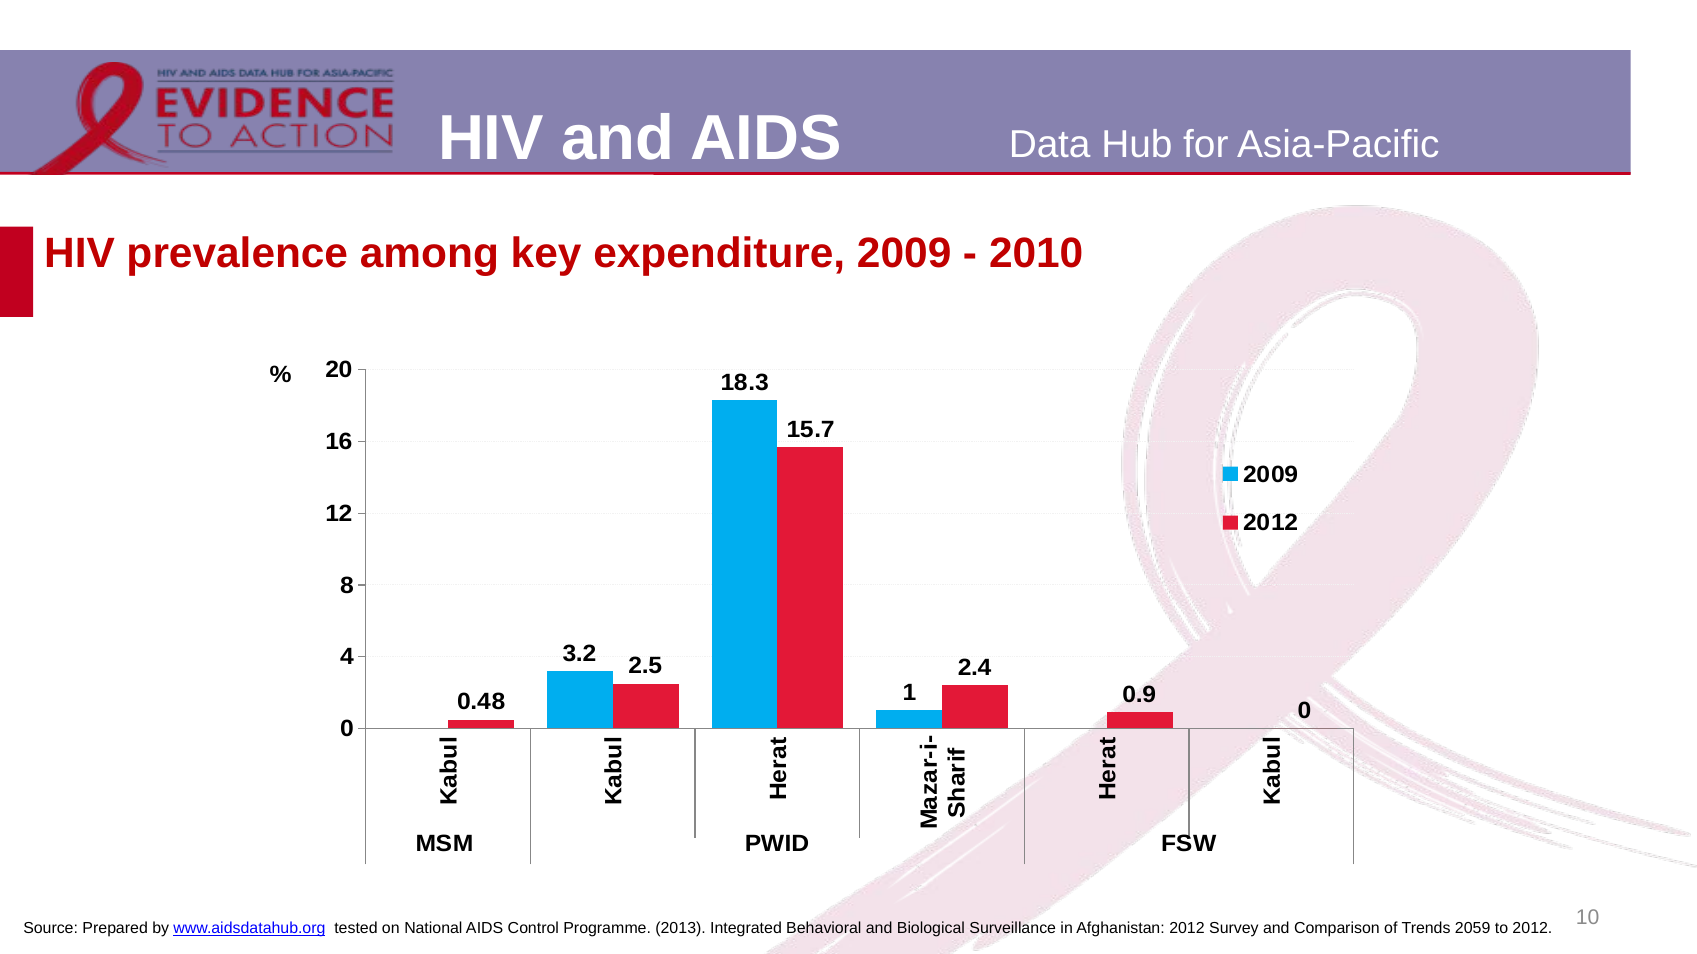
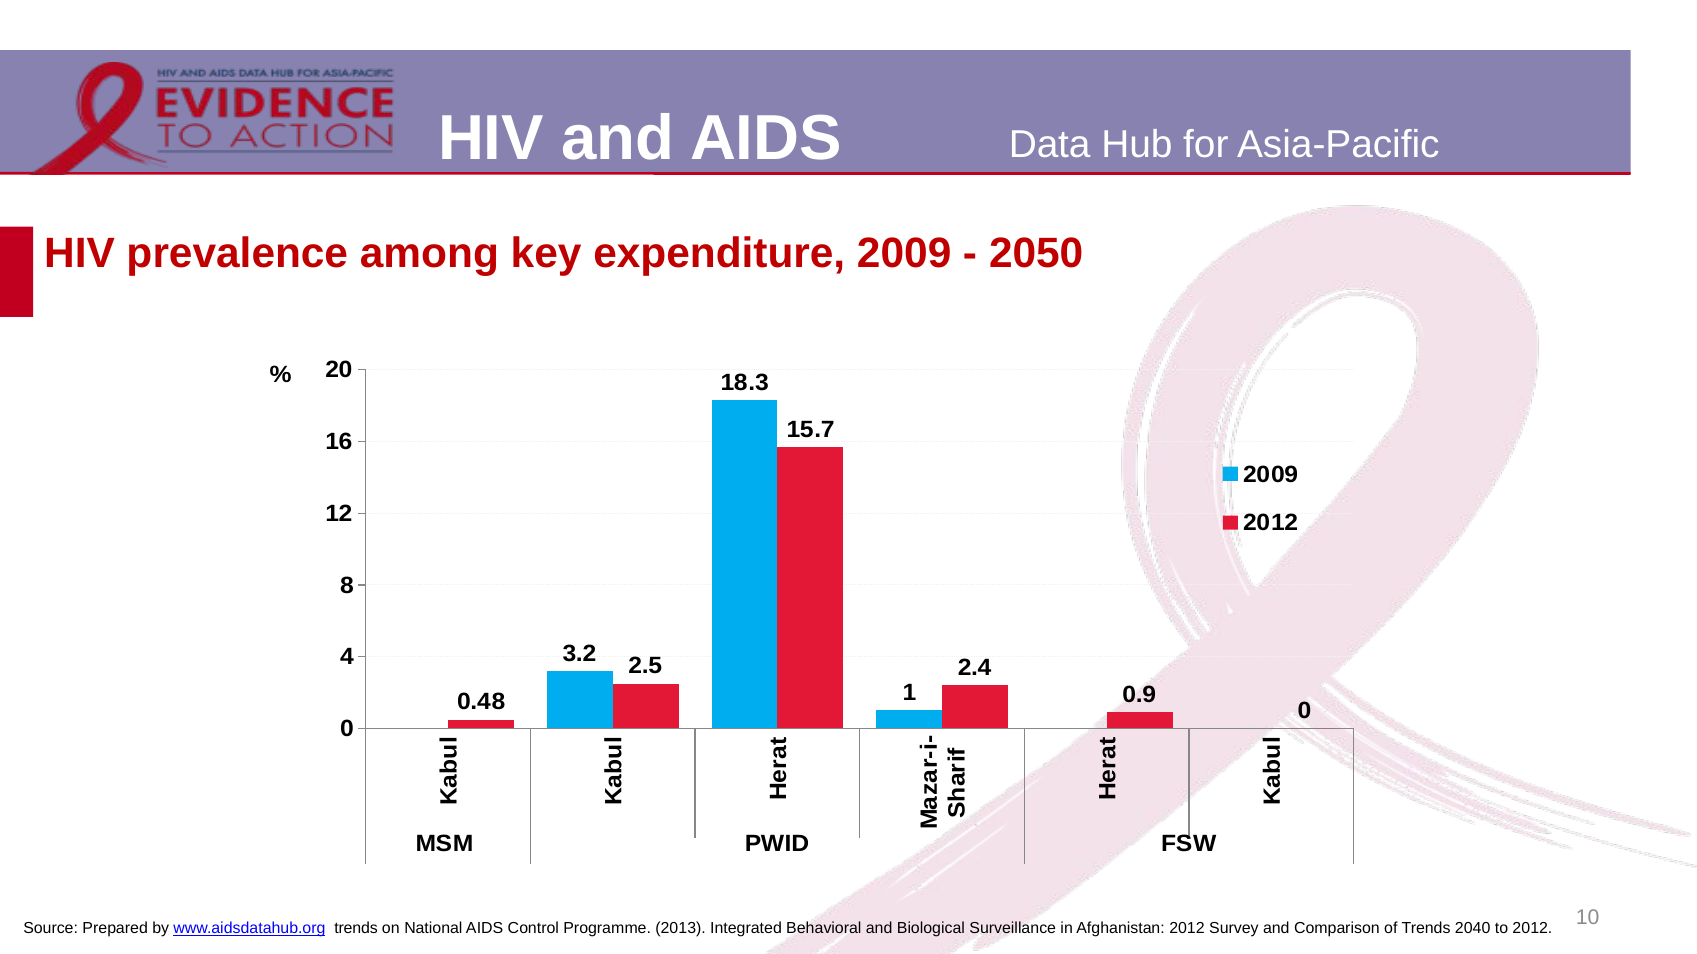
2010: 2010 -> 2050 (1036, 254)
www.aidsdatahub.org tested: tested -> trends (356, 929)
2059: 2059 -> 2040 (1473, 929)
